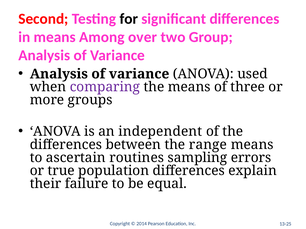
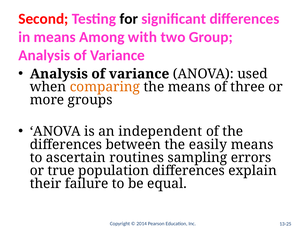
over: over -> with (143, 37)
comparing colour: purple -> orange (105, 87)
range: range -> easily (208, 145)
